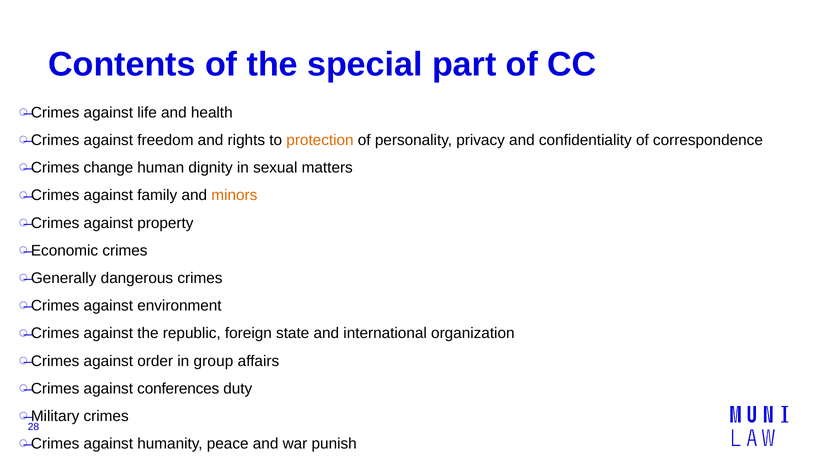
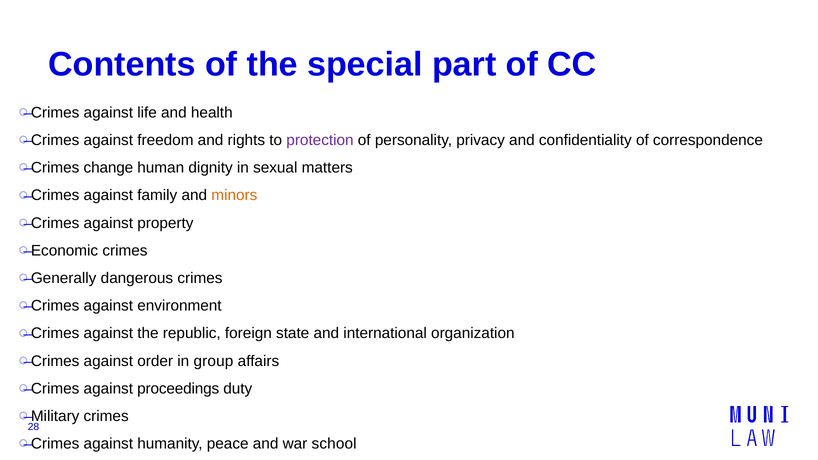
protection colour: orange -> purple (320, 140)
conferences: conferences -> proceedings (178, 389)
punish: punish -> school (334, 444)
